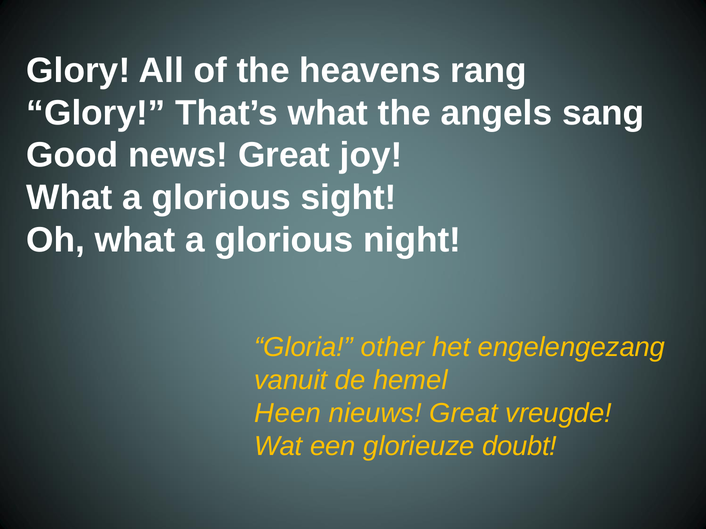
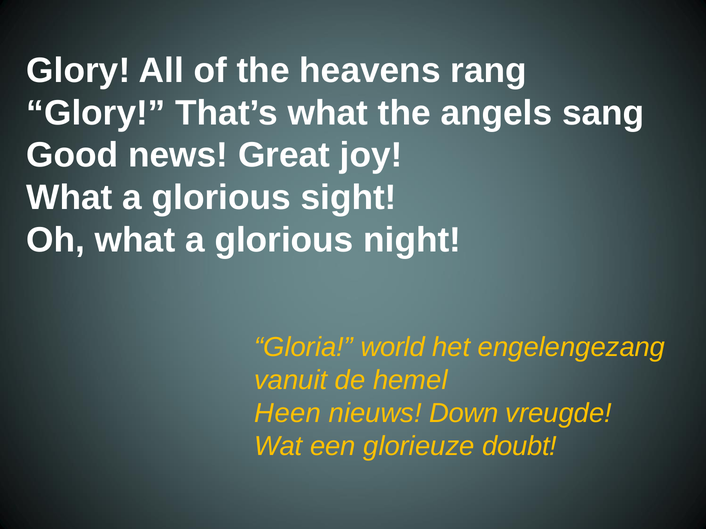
other: other -> world (393, 348)
nieuws Great: Great -> Down (464, 414)
